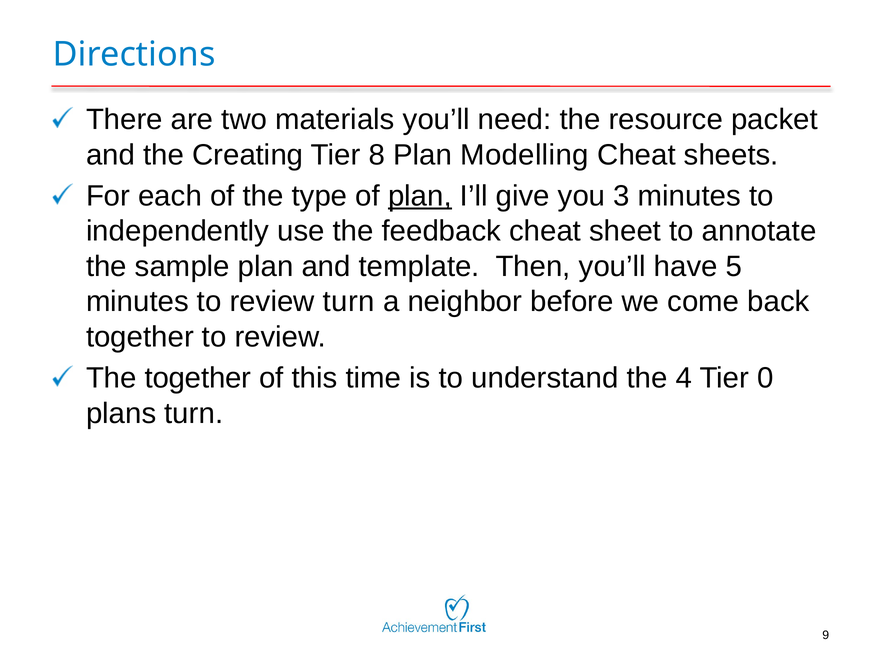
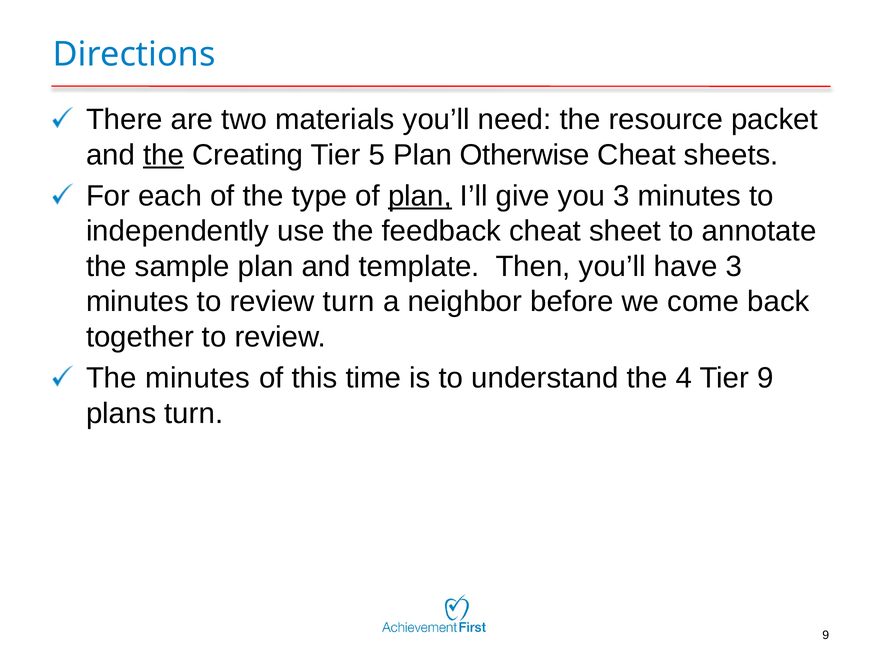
the underline: none -> present (164, 155)
8: 8 -> 5 (377, 155)
Modelling: Modelling -> Otherwise (525, 155)
have 5: 5 -> 3 (734, 267)
The together: together -> minutes (198, 378)
Tier 0: 0 -> 9 (765, 378)
